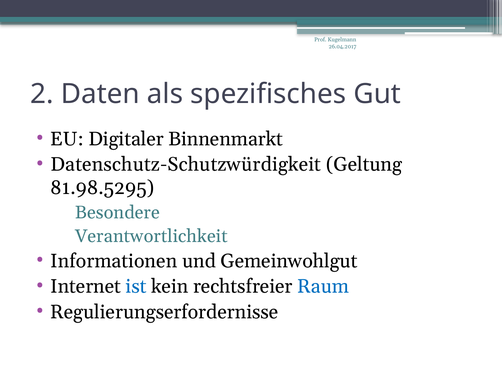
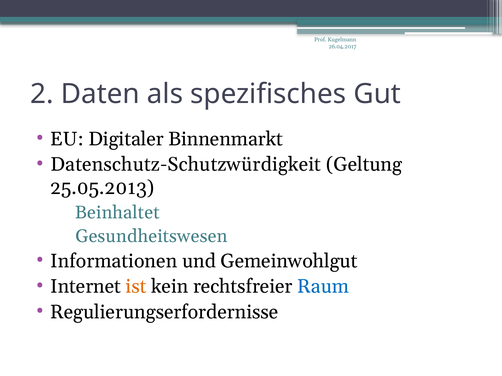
81.98.5295: 81.98.5295 -> 25.05.2013 (102, 188)
Besondere: Besondere -> Beinhaltet (117, 213)
Verantwortlichkeit: Verantwortlichkeit -> Gesundheitswesen (151, 237)
ist colour: blue -> orange (136, 287)
